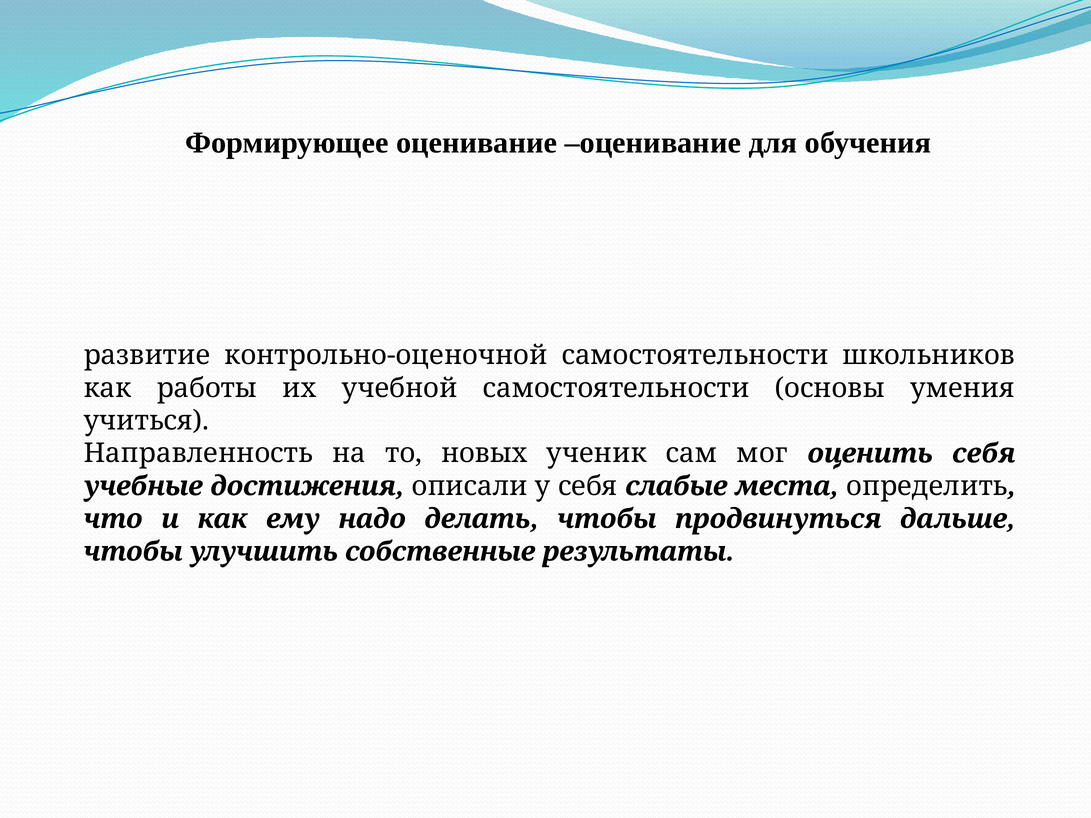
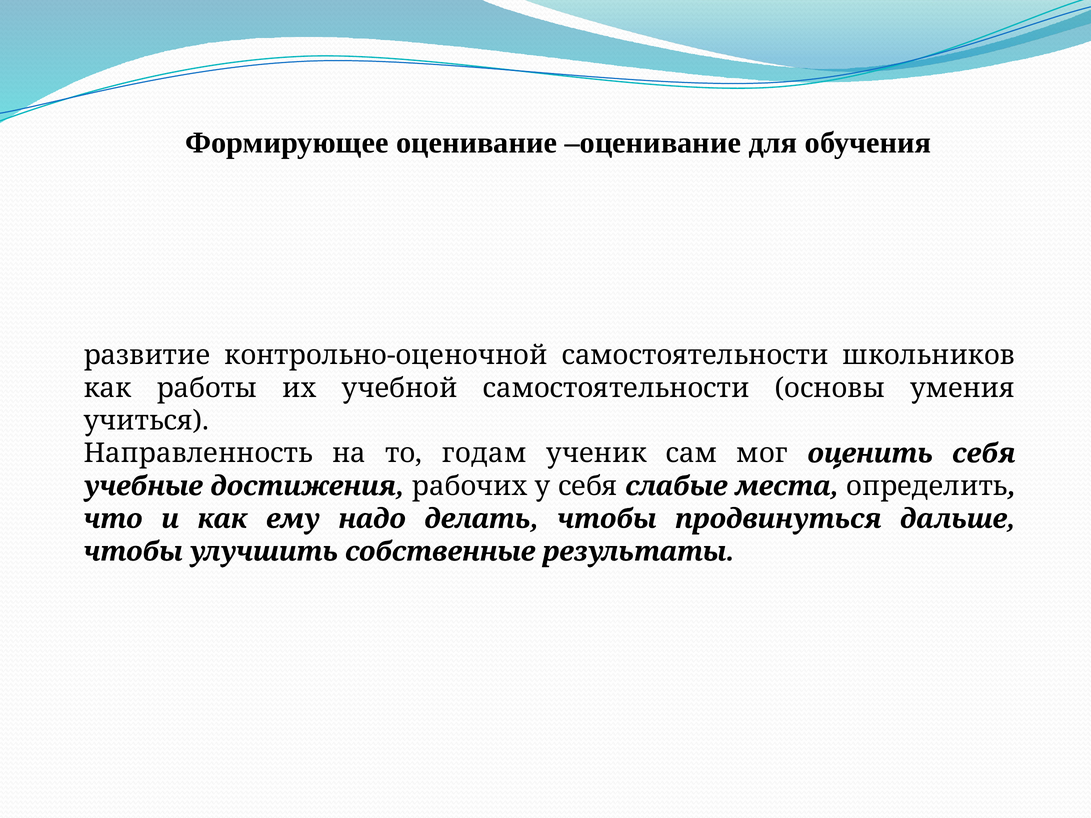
новых: новых -> годам (484, 454)
описали: описали -> рабочих (470, 486)
